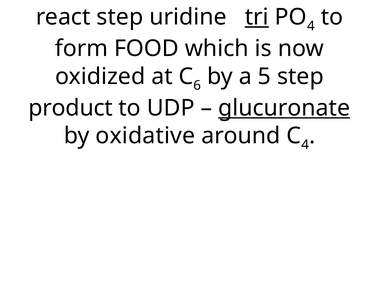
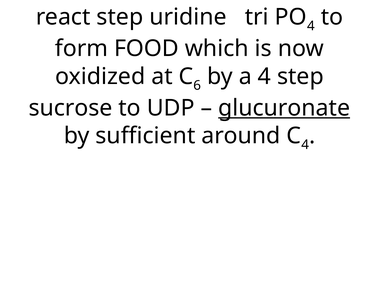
tri underline: present -> none (257, 17)
a 5: 5 -> 4 (264, 76)
product: product -> sucrose (71, 108)
oxidative: oxidative -> sufficient (145, 136)
